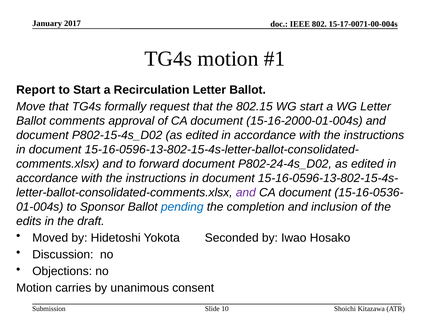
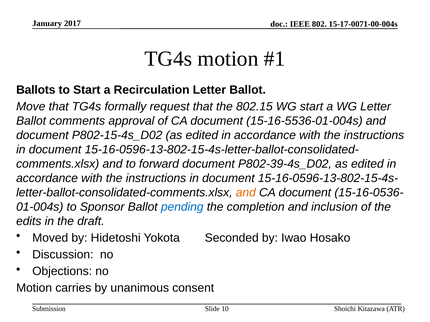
Report: Report -> Ballots (36, 90)
15-16-2000-01-004s: 15-16-2000-01-004s -> 15-16-5536-01-004s (304, 121)
P802-24-4s_D02: P802-24-4s_D02 -> P802-39-4s_D02 (285, 164)
and colour: purple -> orange (246, 193)
